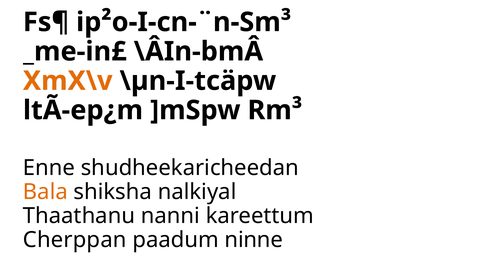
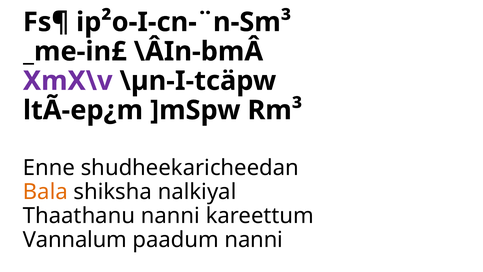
XmX\v colour: orange -> purple (68, 81)
Cherppan: Cherppan -> Vannalum (75, 240)
paadum ninne: ninne -> nanni (254, 240)
